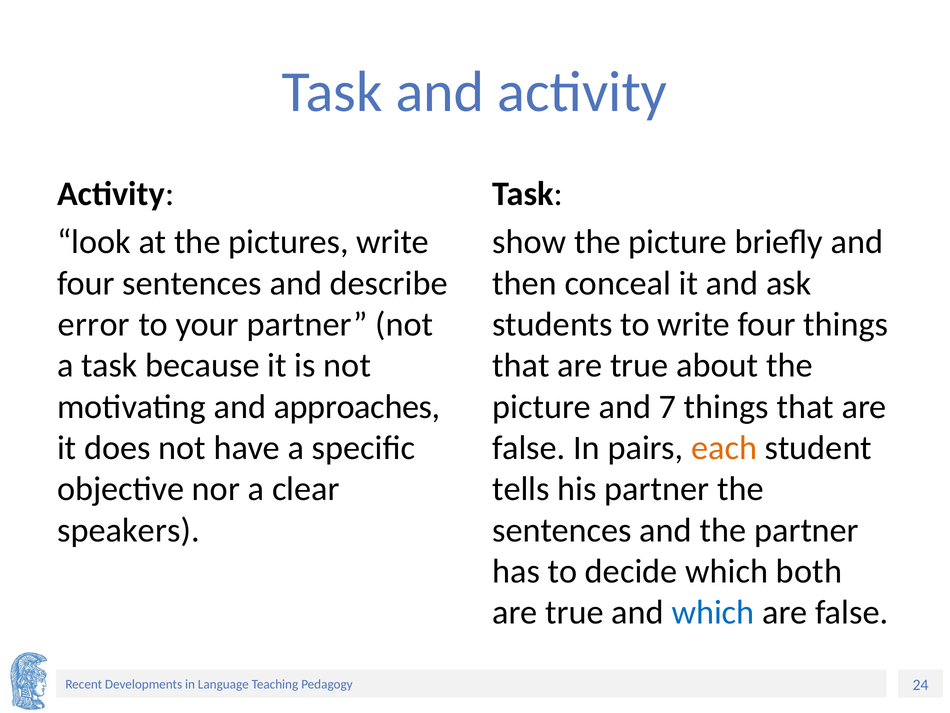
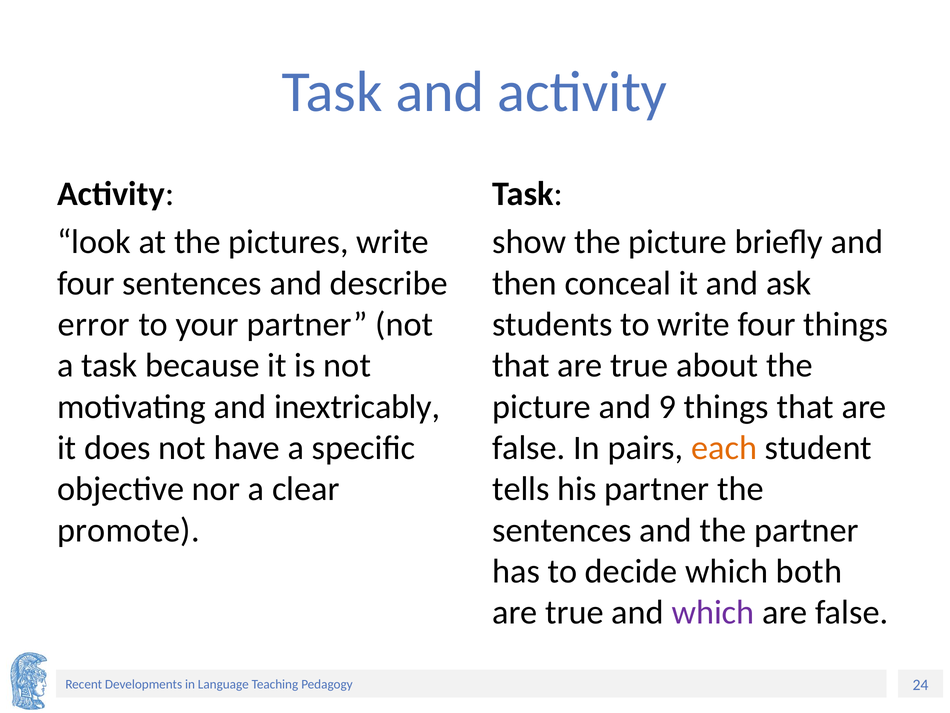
approaches: approaches -> inextricably (357, 407)
7: 7 -> 9 (668, 407)
speakers: speakers -> promote (128, 530)
which colour: blue -> purple (713, 612)
